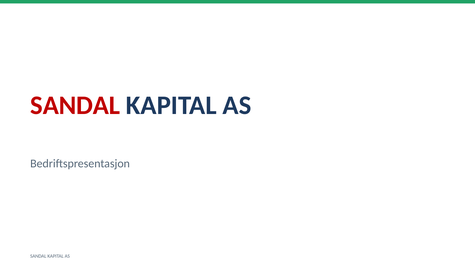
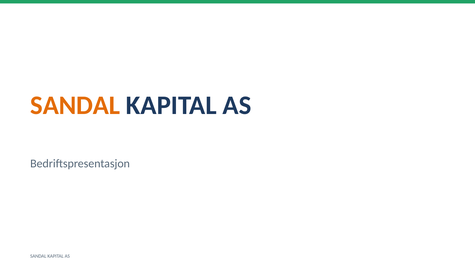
SANDAL colour: red -> orange (75, 105)
